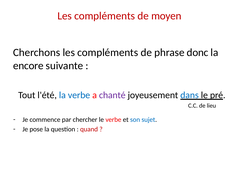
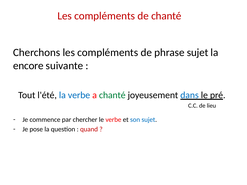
de moyen: moyen -> chanté (166, 16)
phrase donc: donc -> sujet (198, 53)
chanté colour: purple -> green (112, 95)
